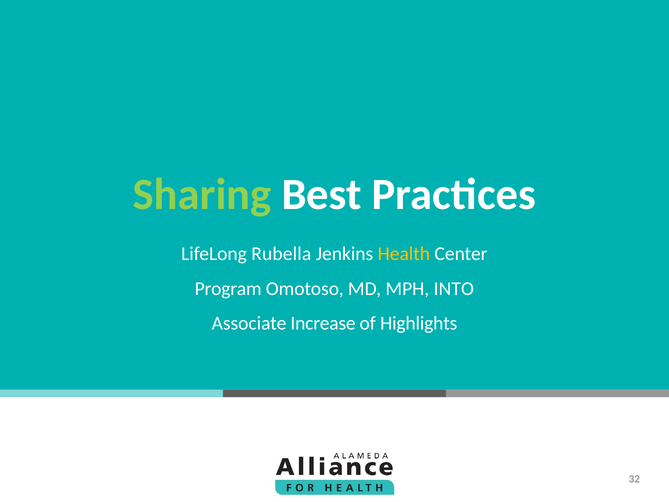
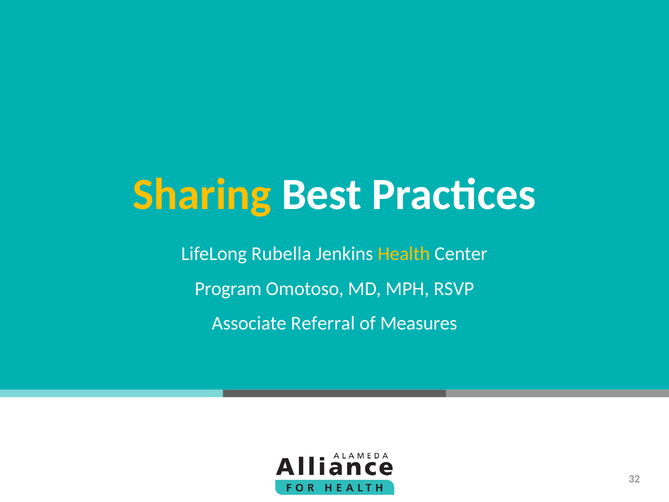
Sharing colour: light green -> yellow (202, 194)
INTO: INTO -> RSVP (454, 288)
Increase: Increase -> Referral (323, 323)
Highlights: Highlights -> Measures (419, 323)
